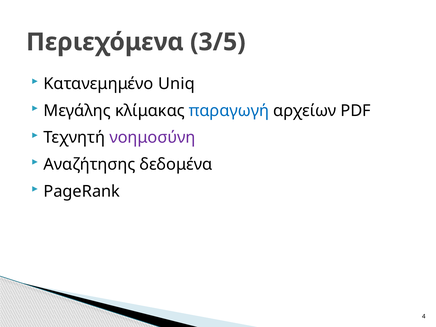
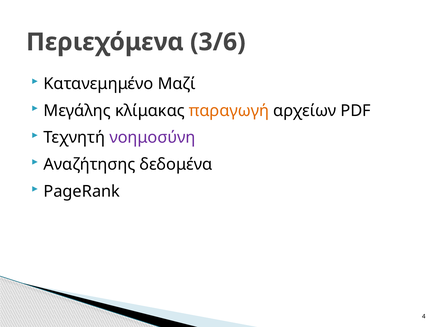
3/5: 3/5 -> 3/6 (218, 42)
Uniq: Uniq -> Μαζί (177, 84)
παραγωγή colour: blue -> orange (229, 111)
